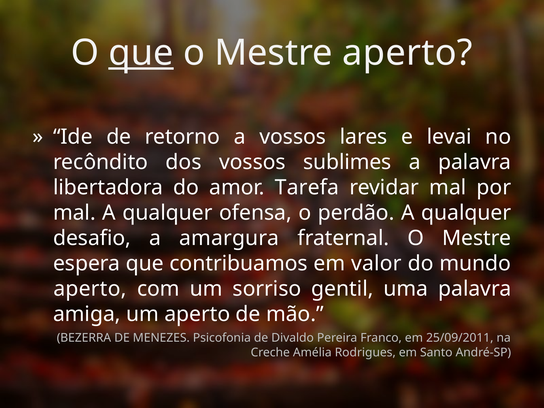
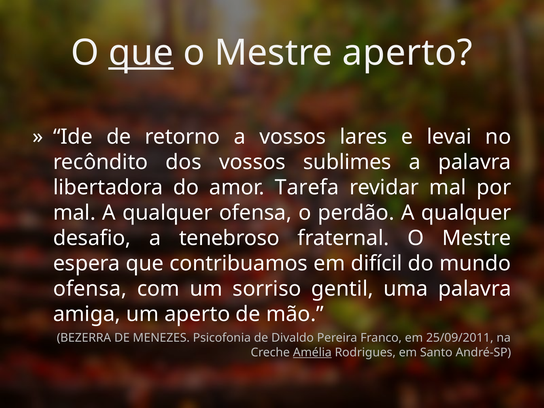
amargura: amargura -> tenebroso (229, 238)
valor: valor -> difícil (377, 263)
aperto: aperto -> ofensa (90, 289)
Amélia underline: none -> present (312, 352)
